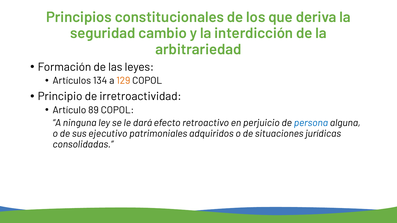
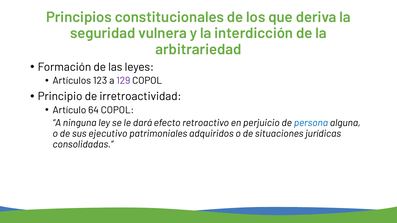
cambio: cambio -> vulnera (163, 33)
134: 134 -> 123 (100, 81)
129 colour: orange -> purple (123, 81)
89: 89 -> 64 (94, 110)
